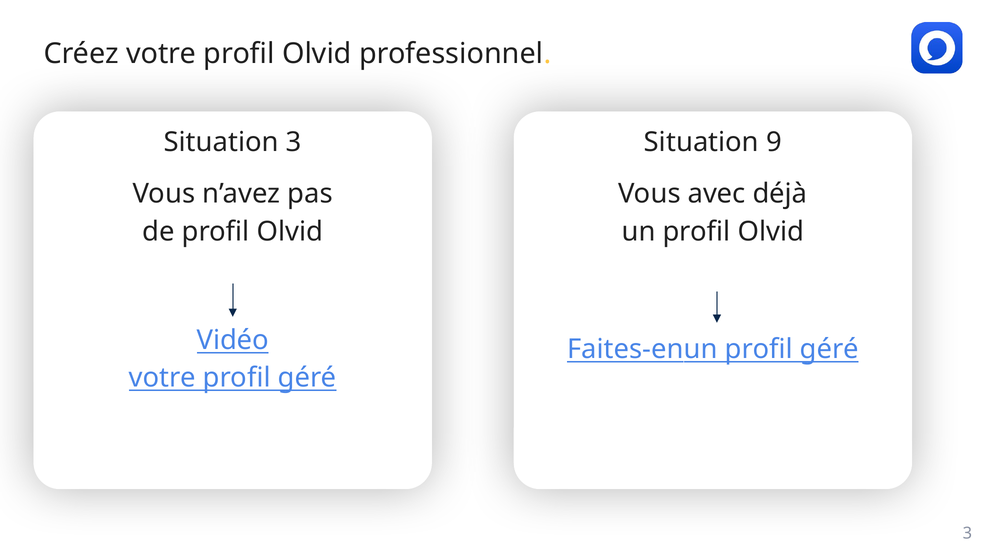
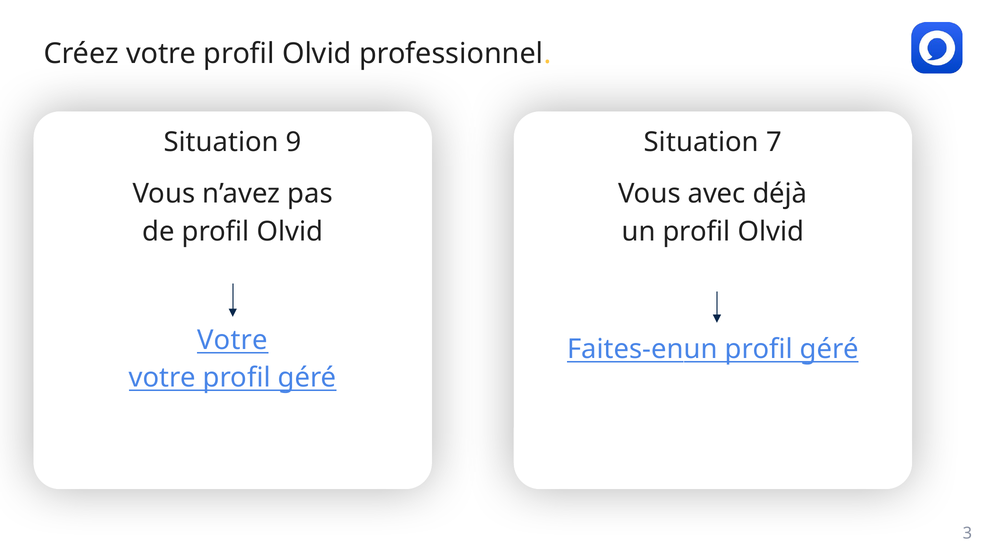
Situation 3: 3 -> 9 (294, 142)
9: 9 -> 7 (774, 142)
Vidéo: Vidéo -> Votre (233, 340)
